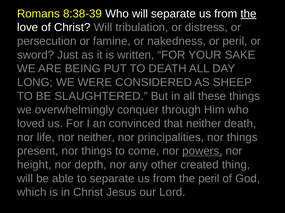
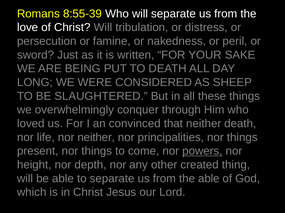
8:38-39: 8:38-39 -> 8:55-39 (82, 14)
the underline: present -> none (248, 14)
the peril: peril -> able (209, 179)
